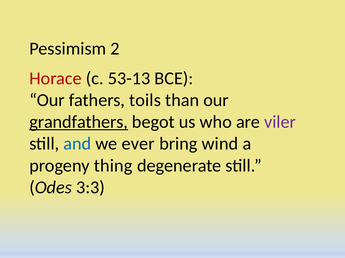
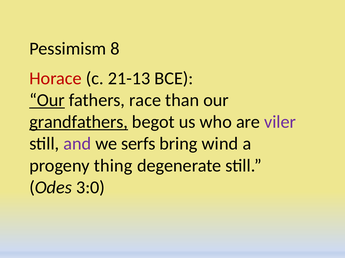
2: 2 -> 8 (115, 49)
53-13: 53-13 -> 21-13 (129, 79)
Our underline: none -> present (47, 100)
toils: toils -> race (145, 100)
and colour: blue -> purple (77, 144)
ever: ever -> serfs (138, 144)
3:3: 3:3 -> 3:0 (90, 188)
